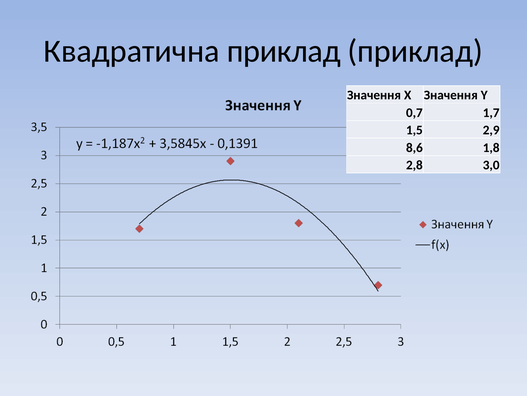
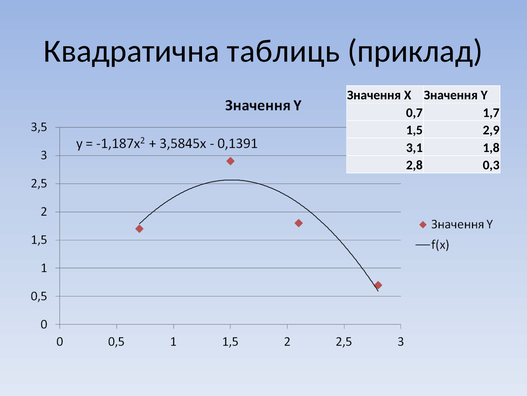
Квадратична приклад: приклад -> таблиць (283, 51)
8,6: 8,6 -> 3,1 (414, 147)
3,0: 3,0 -> 0,3 (491, 165)
